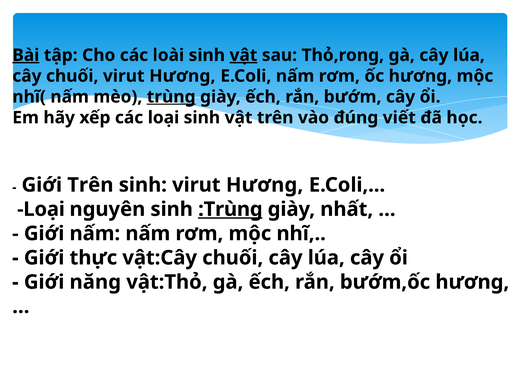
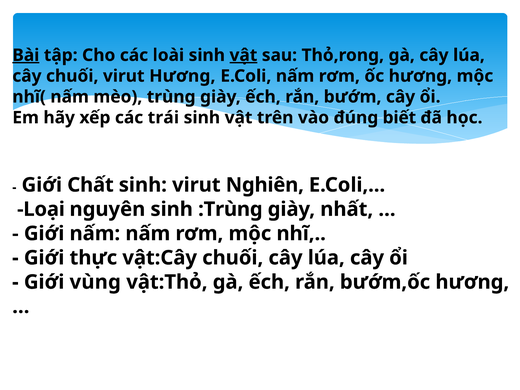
trùng underline: present -> none (171, 97)
các loại: loại -> trái (163, 118)
viết: viết -> biết (399, 118)
Giới Trên: Trên -> Chất (90, 185)
sinh virut Hương: Hương -> Nghiên (265, 185)
:Trùng underline: present -> none (230, 209)
năng: năng -> vùng (95, 282)
